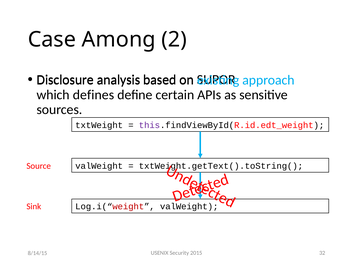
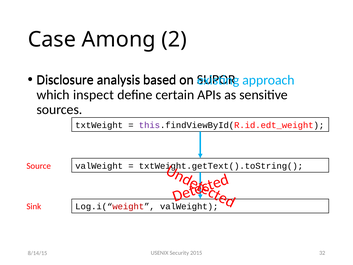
defines: defines -> inspect (93, 95)
